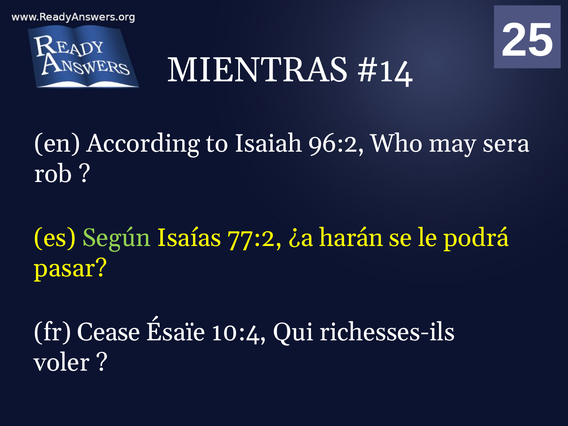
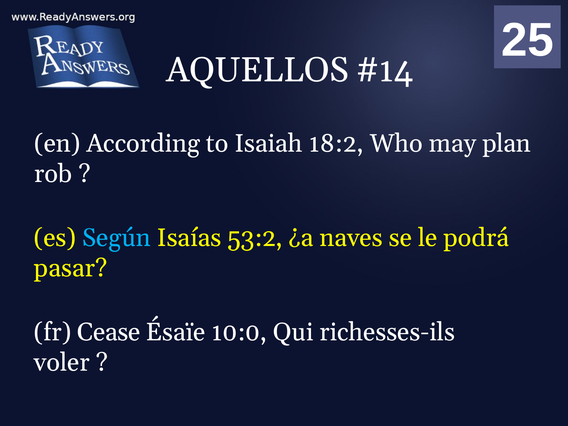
MIENTRAS: MIENTRAS -> AQUELLOS (258, 70)
96:2: 96:2 -> 18:2 (336, 144)
sera: sera -> plan (507, 144)
Según colour: light green -> light blue (116, 238)
77:2: 77:2 -> 53:2 (255, 238)
harán: harán -> naves (351, 238)
10:4: 10:4 -> 10:0 (239, 332)
